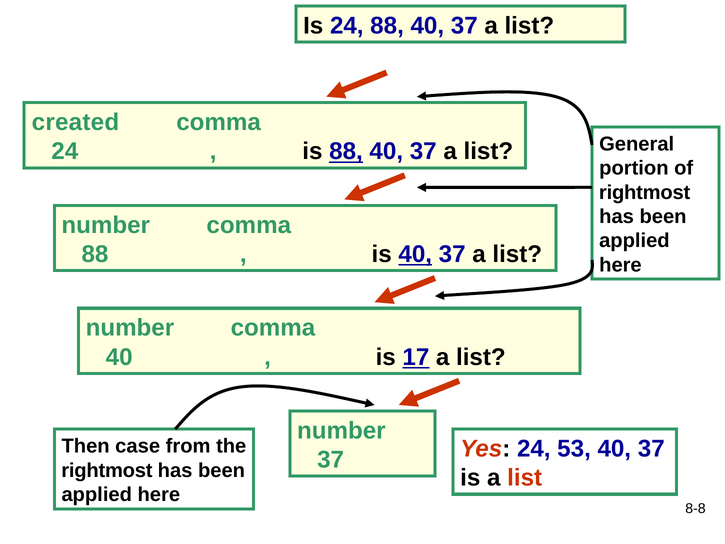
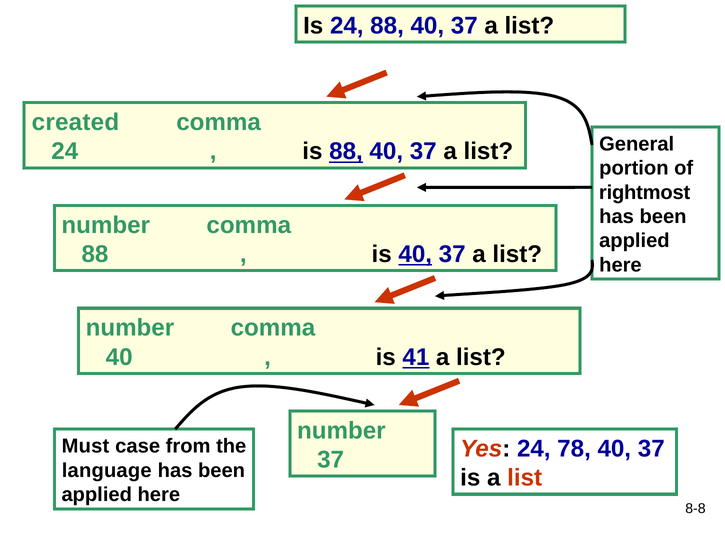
17: 17 -> 41 (416, 357)
Then: Then -> Must (85, 446)
53: 53 -> 78 (574, 449)
rightmost: rightmost -> language (107, 470)
